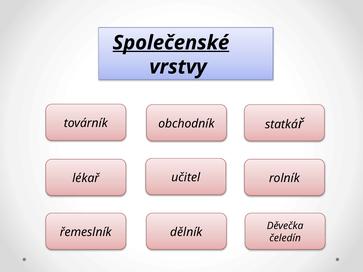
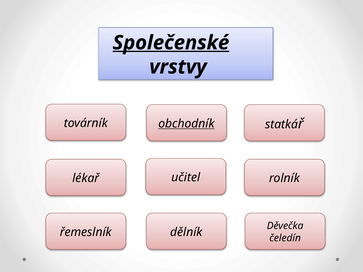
obchodník underline: none -> present (186, 124)
